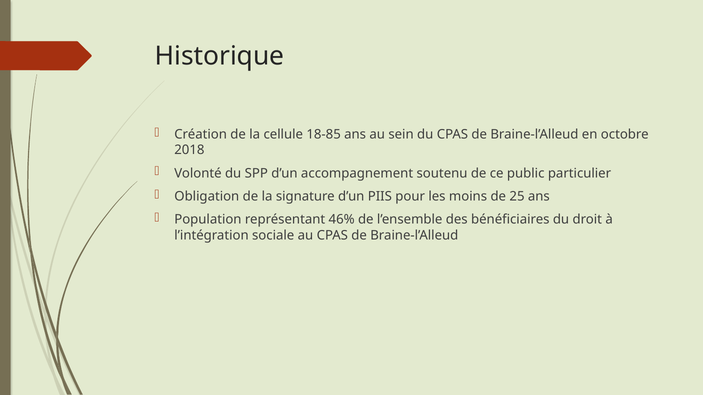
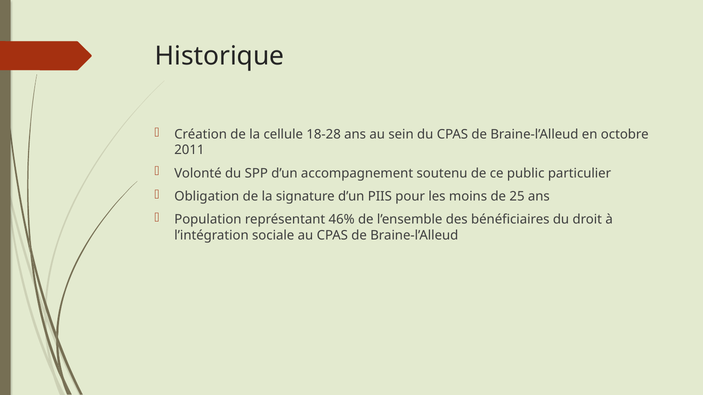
18-85: 18-85 -> 18-28 (324, 134)
2018: 2018 -> 2011 (189, 150)
